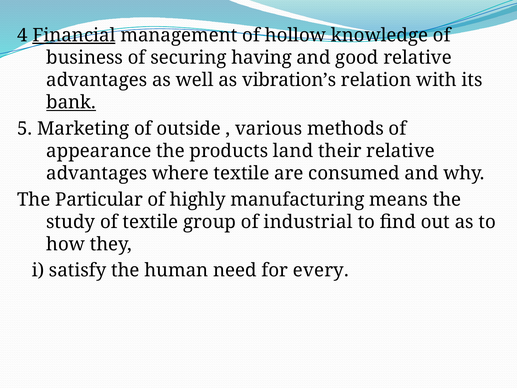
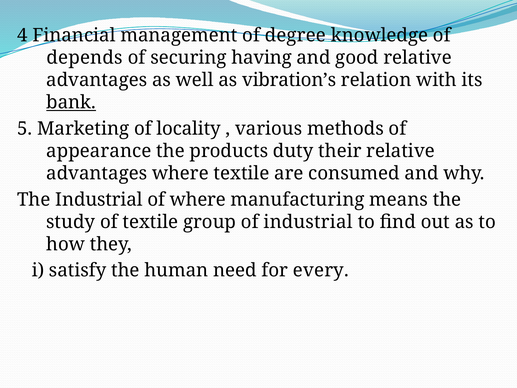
Financial underline: present -> none (74, 35)
hollow: hollow -> degree (295, 35)
business: business -> depends (85, 58)
outside: outside -> locality (189, 129)
land: land -> duty (293, 151)
The Particular: Particular -> Industrial (99, 199)
of highly: highly -> where (198, 199)
